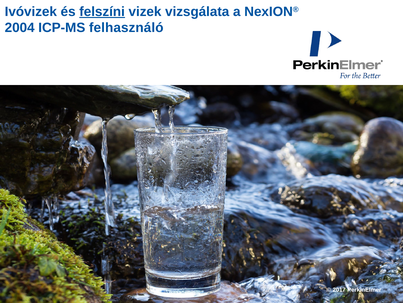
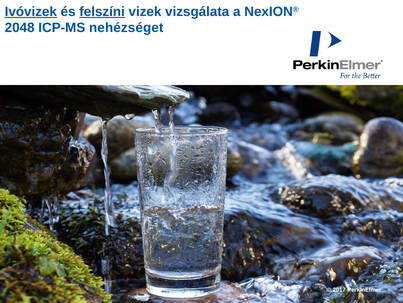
Ivóvizek underline: none -> present (31, 12)
2004: 2004 -> 2048 (20, 28)
felhasználó: felhasználó -> nehézséget (126, 28)
